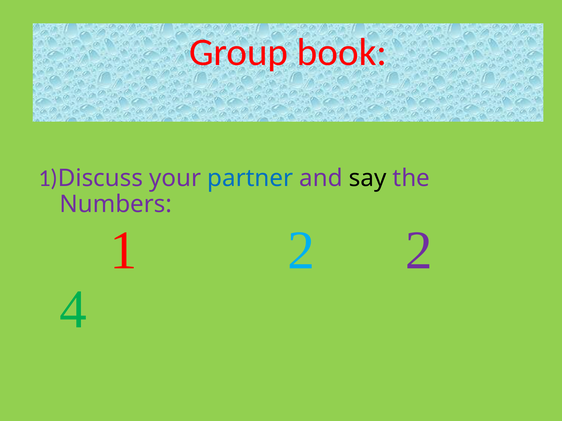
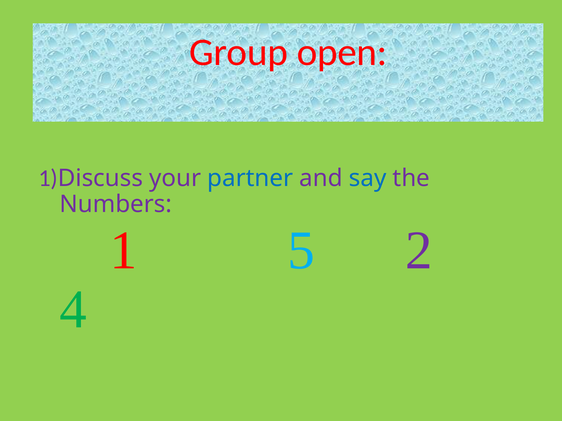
book: book -> open (342, 52)
say colour: black -> blue (368, 178)
5 2: 2 -> 5 (301, 251)
